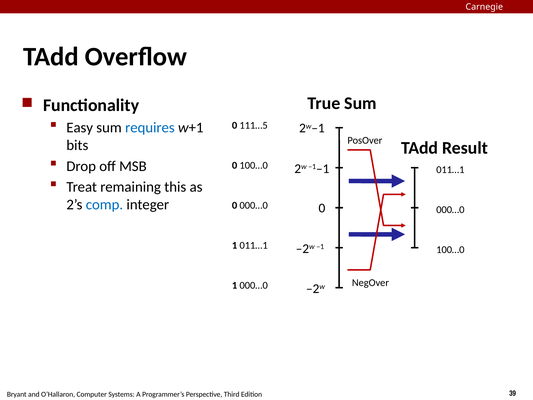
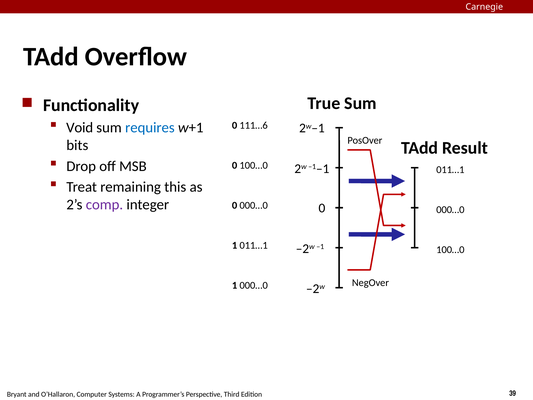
Easy: Easy -> Void (80, 128)
111…5: 111…5 -> 111…6 (254, 125)
comp colour: blue -> purple (104, 205)
